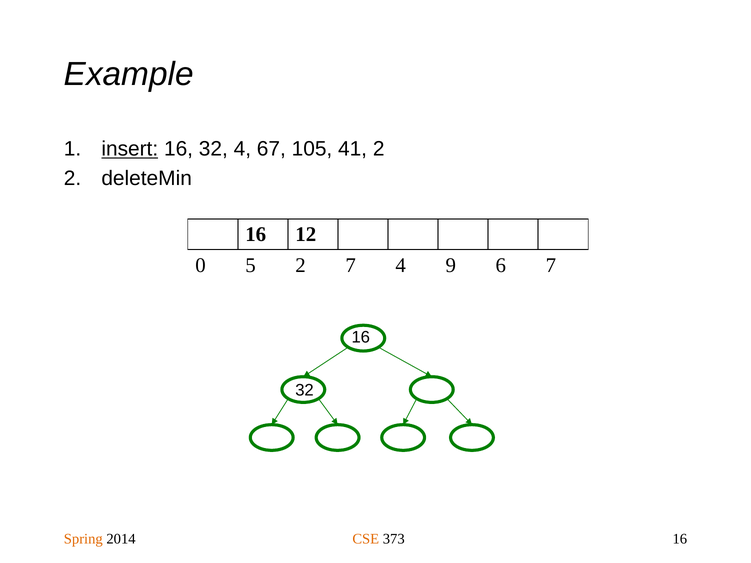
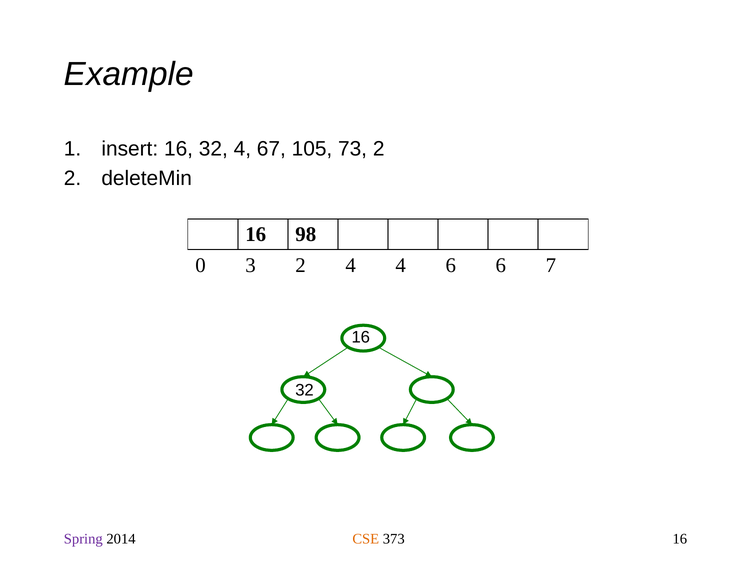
insert underline: present -> none (130, 149)
41: 41 -> 73 (353, 149)
12: 12 -> 98 (306, 235)
5: 5 -> 3 (251, 265)
2 7: 7 -> 4 (351, 265)
4 9: 9 -> 6 (451, 265)
Spring colour: orange -> purple (83, 539)
